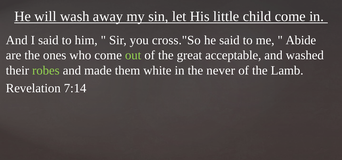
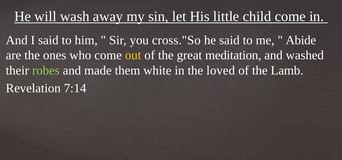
out colour: light green -> yellow (133, 55)
acceptable: acceptable -> meditation (233, 55)
never: never -> loved (221, 71)
